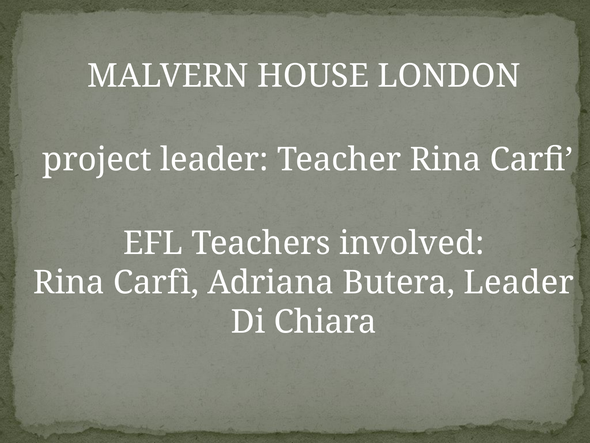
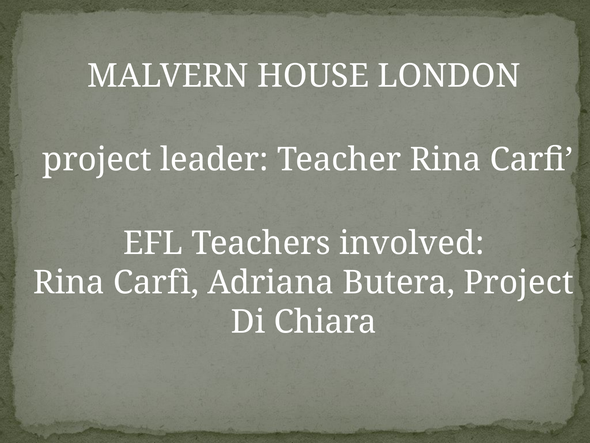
Butera Leader: Leader -> Project (519, 282)
